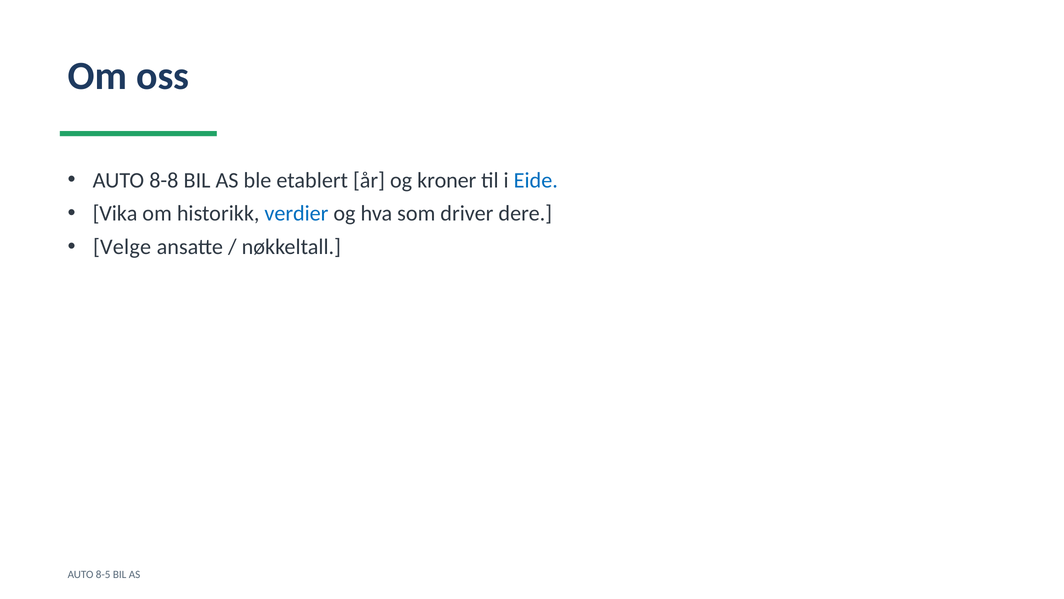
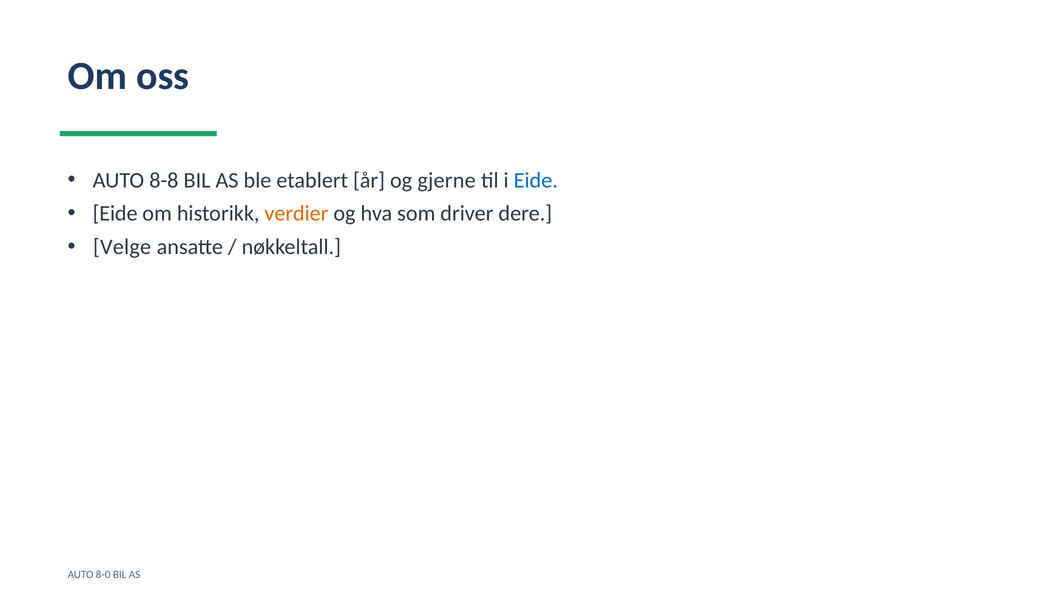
kroner: kroner -> gjerne (447, 180)
Vika: Vika -> Eide (115, 213)
verdier colour: blue -> orange (296, 213)
8-5: 8-5 -> 8-0 (103, 574)
